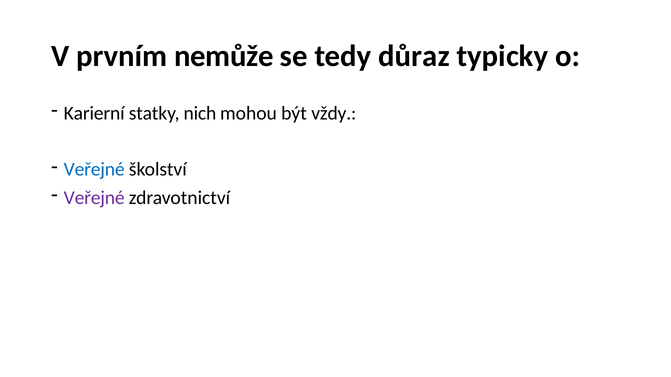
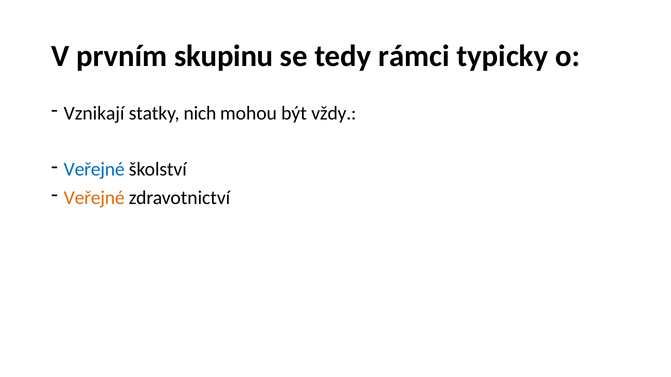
nemůže: nemůže -> skupinu (224, 56)
důraz: důraz -> rámci (414, 56)
Karierní: Karierní -> Vznikají (94, 113)
Veřejné colour: purple -> orange (94, 198)
